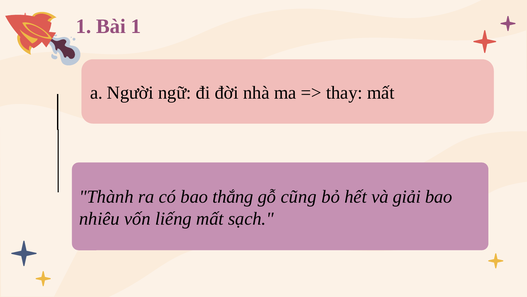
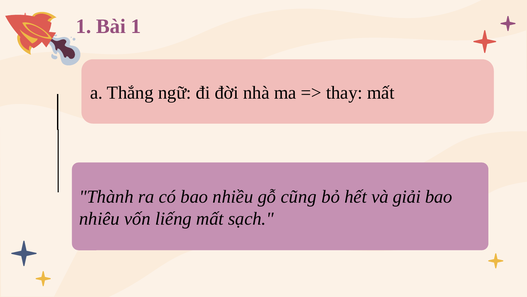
Người: Người -> Thắng (130, 93)
thắng: thắng -> nhiều (233, 196)
